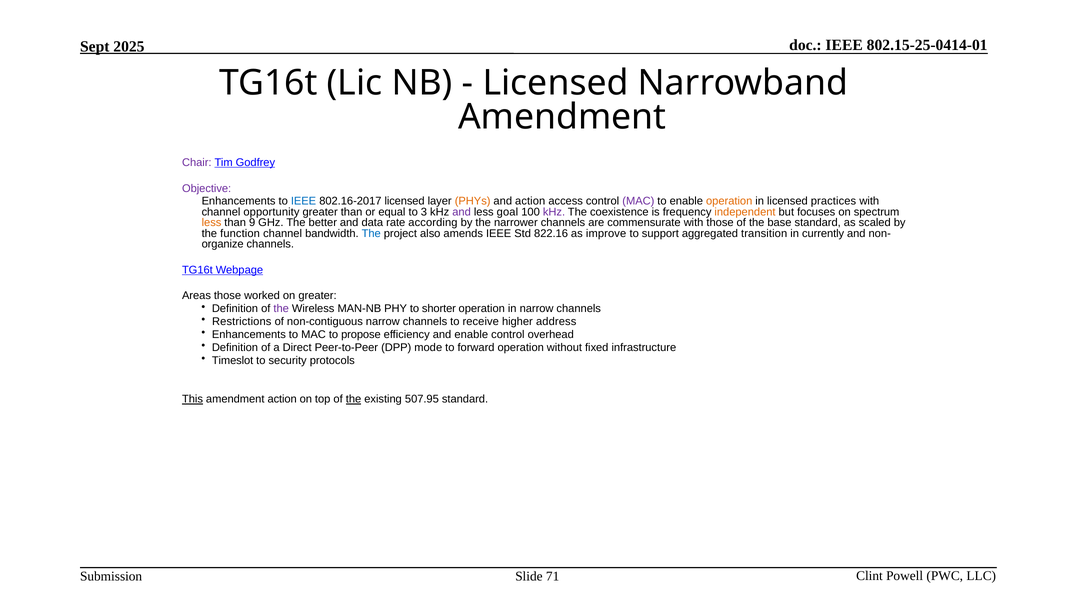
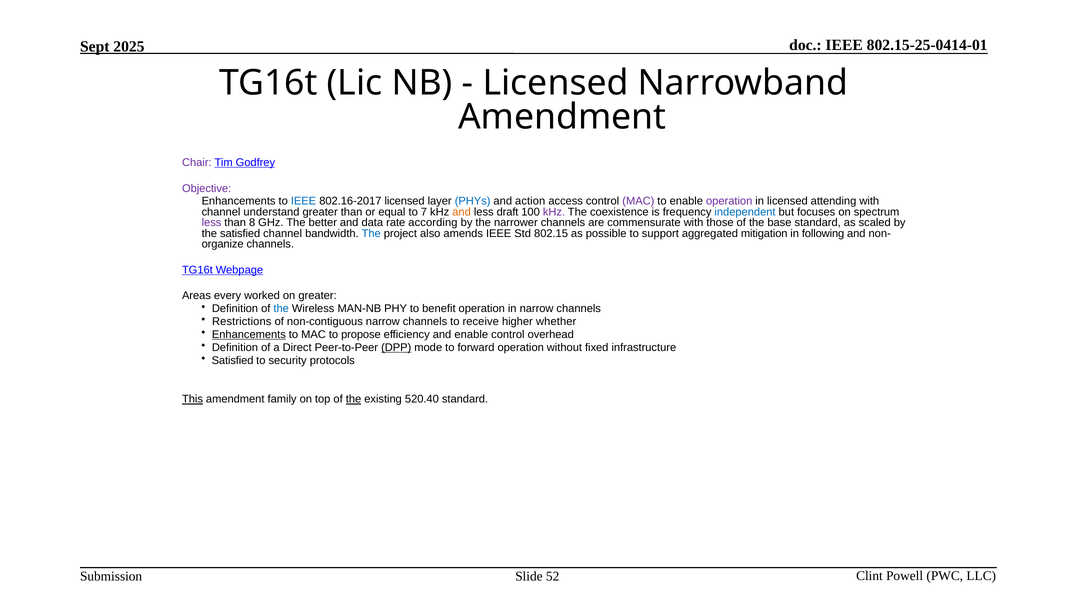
PHYs colour: orange -> blue (473, 201)
operation colour: orange -> purple (729, 201)
practices: practices -> attending (834, 201)
opportunity: opportunity -> understand (271, 212)
3: 3 -> 7 (424, 212)
and colour: purple -> orange (462, 212)
goal: goal -> draft (508, 212)
independent colour: orange -> blue (745, 212)
less colour: orange -> purple (212, 223)
9: 9 -> 8 (252, 223)
the function: function -> satisfied (240, 233)
822.16: 822.16 -> 802.15 (551, 233)
improve: improve -> possible (606, 233)
transition: transition -> mitigation (764, 233)
currently: currently -> following (823, 233)
Areas those: those -> every (227, 296)
the colour: purple -> blue (281, 309)
shorter: shorter -> benefit (439, 309)
address: address -> whether (556, 322)
Enhancements underline: none -> present (249, 334)
DPP underline: none -> present (396, 347)
Timeslot: Timeslot -> Satisfied (233, 360)
amendment action: action -> family (282, 399)
507.95: 507.95 -> 520.40 (422, 399)
71: 71 -> 52 (553, 576)
